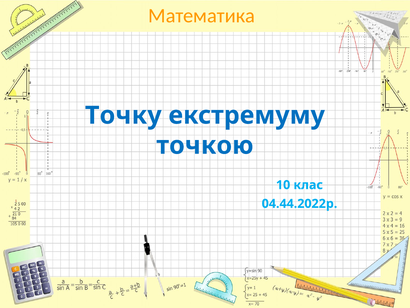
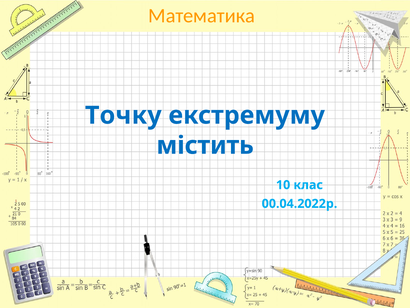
точкою: точкою -> містить (205, 145)
04.44.2022р: 04.44.2022р -> 00.04.2022р (299, 203)
